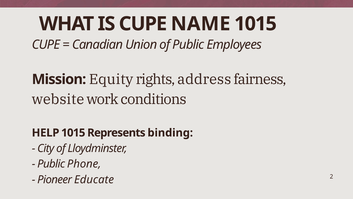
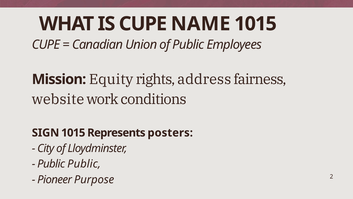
HELP: HELP -> SIGN (46, 133)
binding: binding -> posters (170, 133)
Public Phone: Phone -> Public (84, 164)
Educate: Educate -> Purpose (94, 179)
